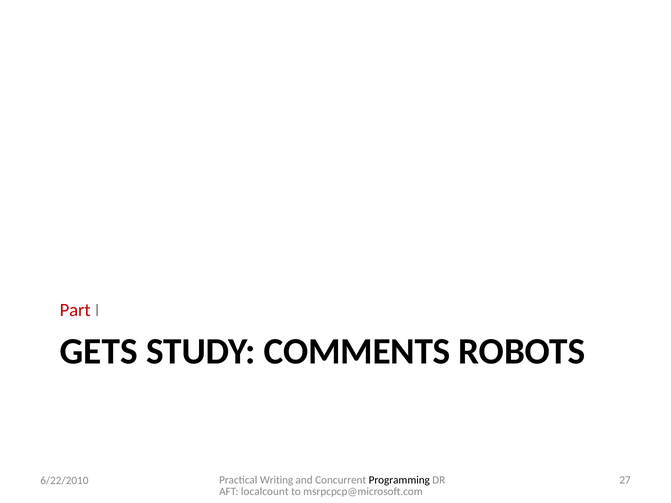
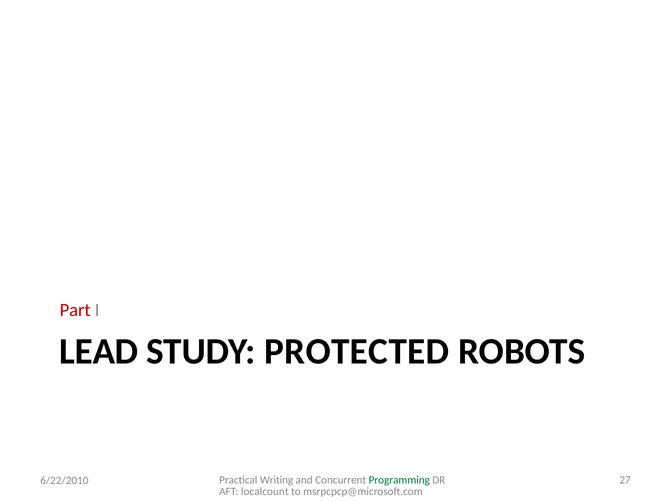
GETS: GETS -> LEAD (99, 352)
COMMENTS: COMMENTS -> PROTECTED (357, 352)
Programming colour: black -> green (399, 480)
